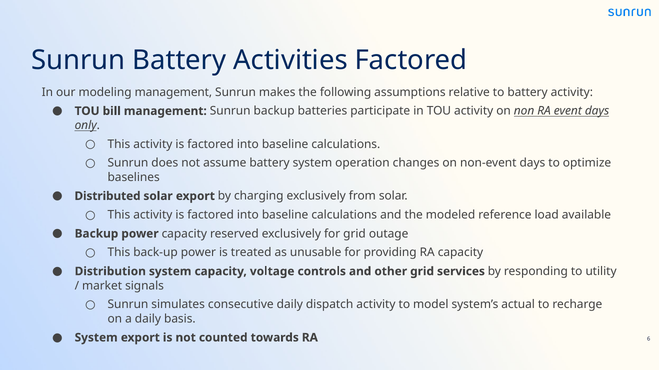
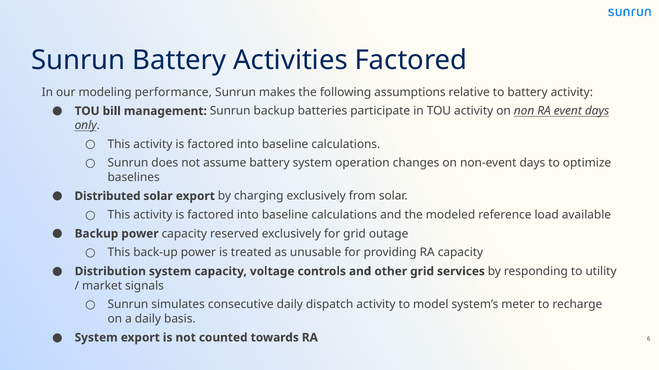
modeling management: management -> performance (173, 92)
actual: actual -> meter (518, 305)
